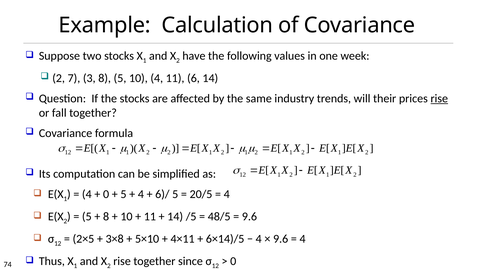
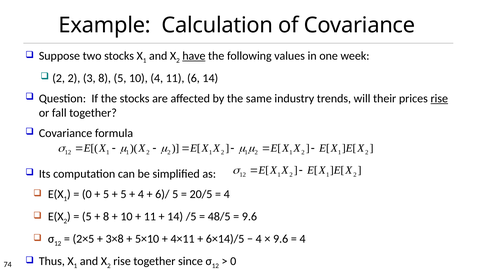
have underline: none -> present (194, 56)
7: 7 -> 2 (74, 78)
4: 4 -> 0 (87, 194)
0: 0 -> 5 (106, 194)
